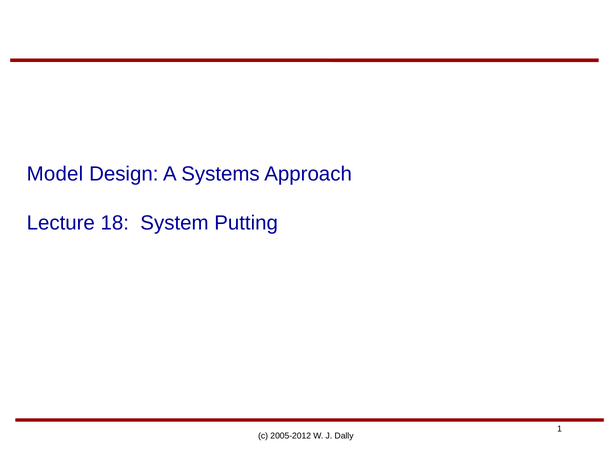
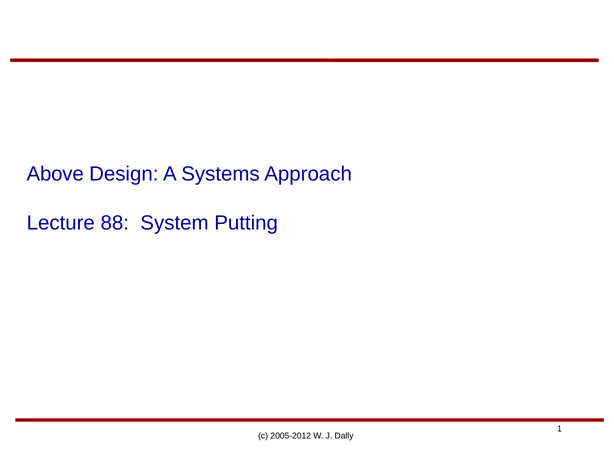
Model: Model -> Above (55, 174)
18: 18 -> 88 (115, 223)
